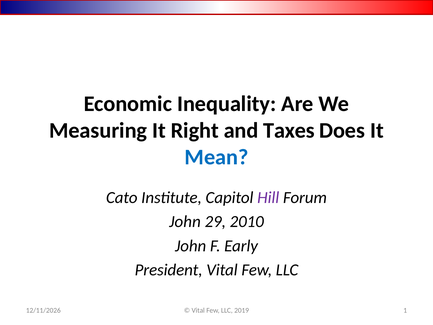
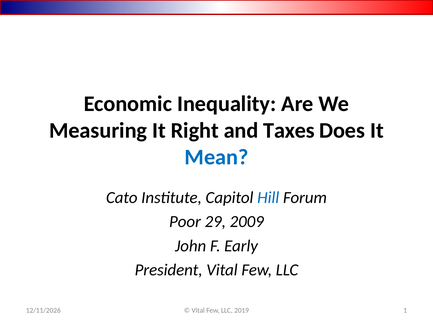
Hill colour: purple -> blue (268, 197)
John: John -> Poor (185, 222)
2010: 2010 -> 2009 (247, 222)
